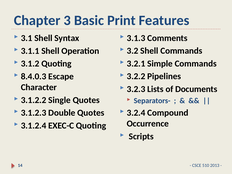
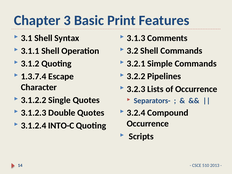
8.4.0.3: 8.4.0.3 -> 1.3.7.4 (34, 76)
of Documents: Documents -> Occurrence (196, 89)
EXEC-C: EXEC-C -> INTO-C (61, 126)
